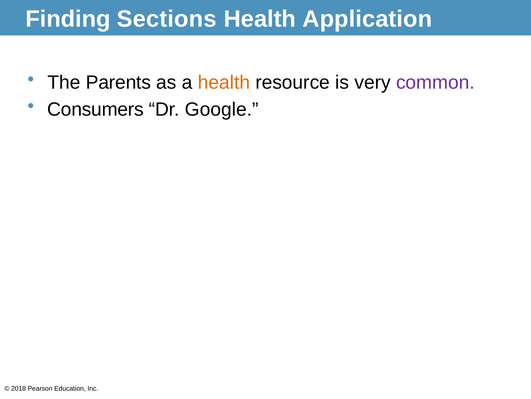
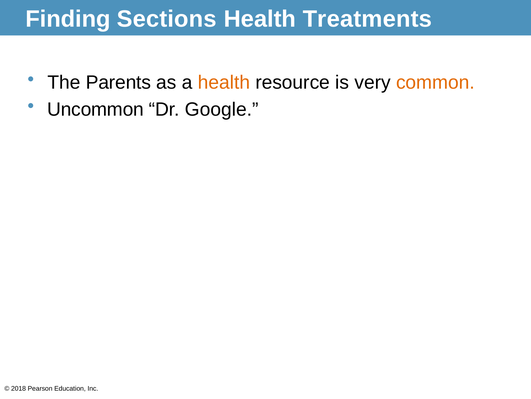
Application: Application -> Treatments (367, 19)
common colour: purple -> orange (435, 82)
Consumers: Consumers -> Uncommon (96, 109)
